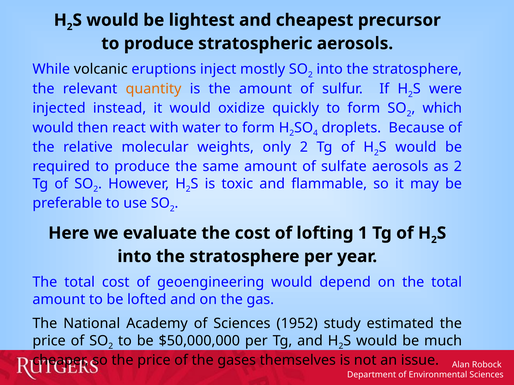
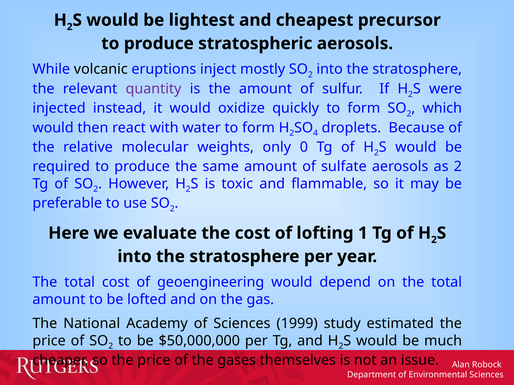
quantity colour: orange -> purple (154, 89)
only 2: 2 -> 0 (304, 147)
1952: 1952 -> 1999 (297, 324)
